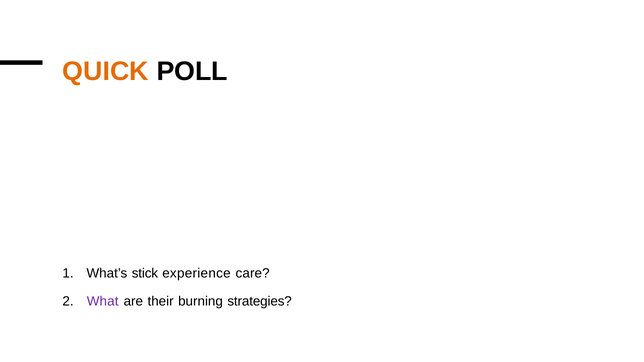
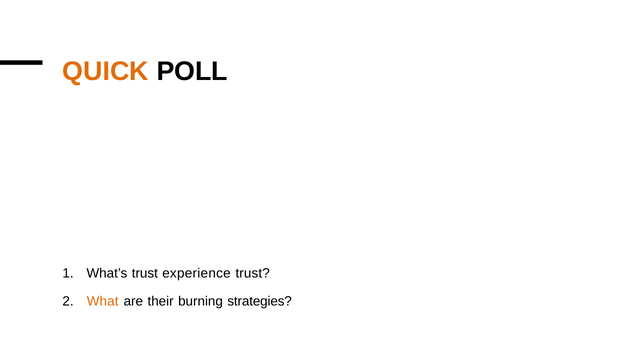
What’s stick: stick -> trust (145, 273)
experience care: care -> trust (253, 273)
What colour: purple -> orange (103, 301)
